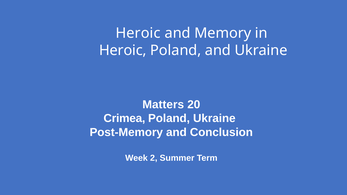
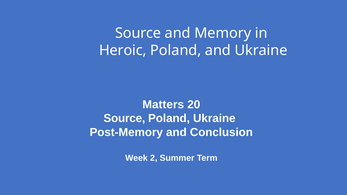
Heroic: Heroic -> Source (138, 33)
Crimea: Crimea -> Source (124, 119)
